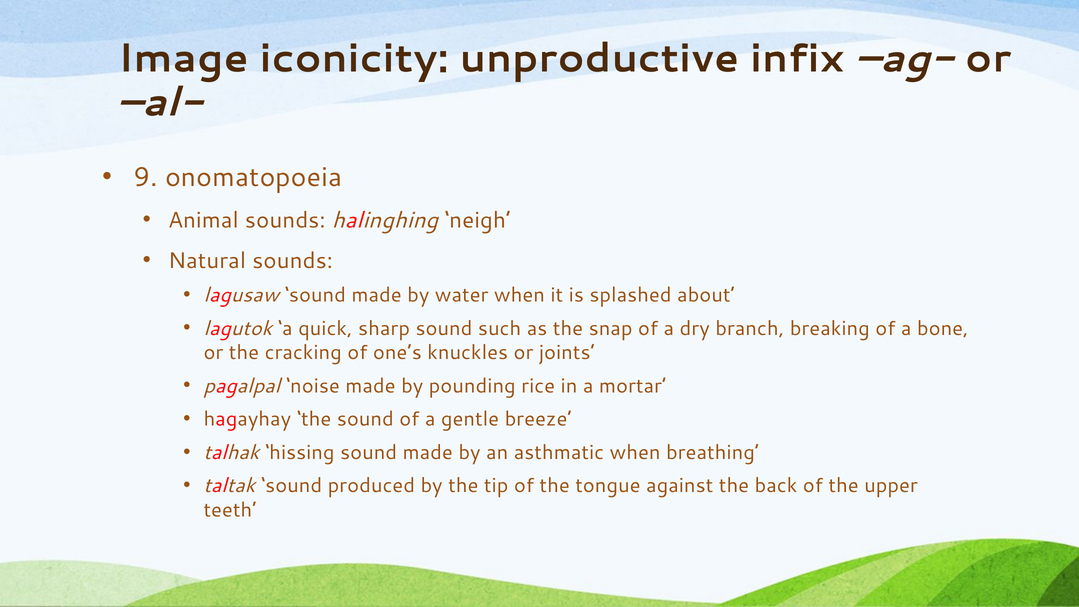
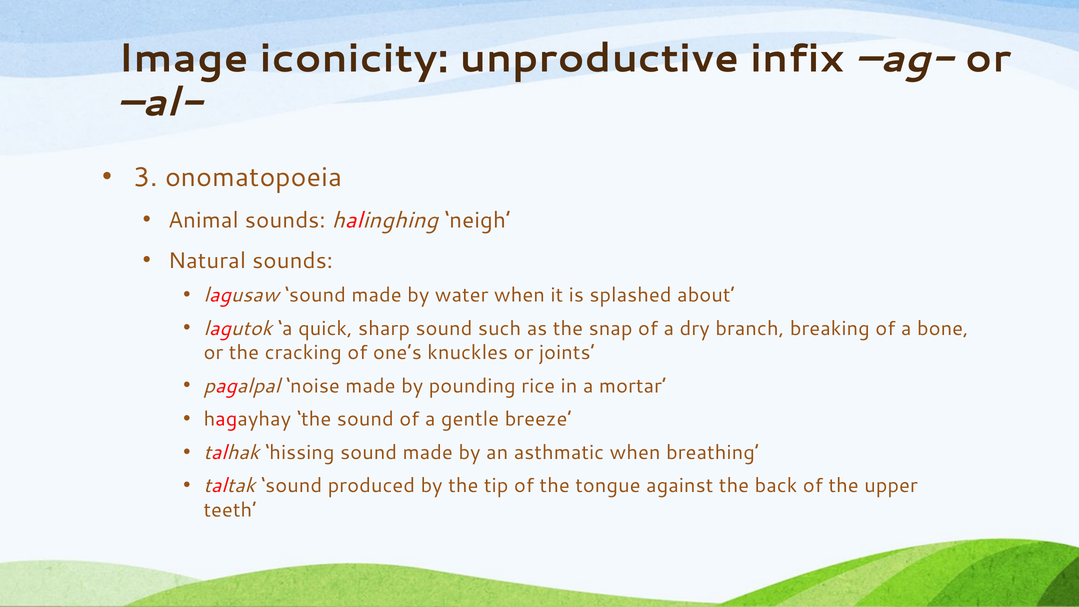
9: 9 -> 3 (145, 177)
